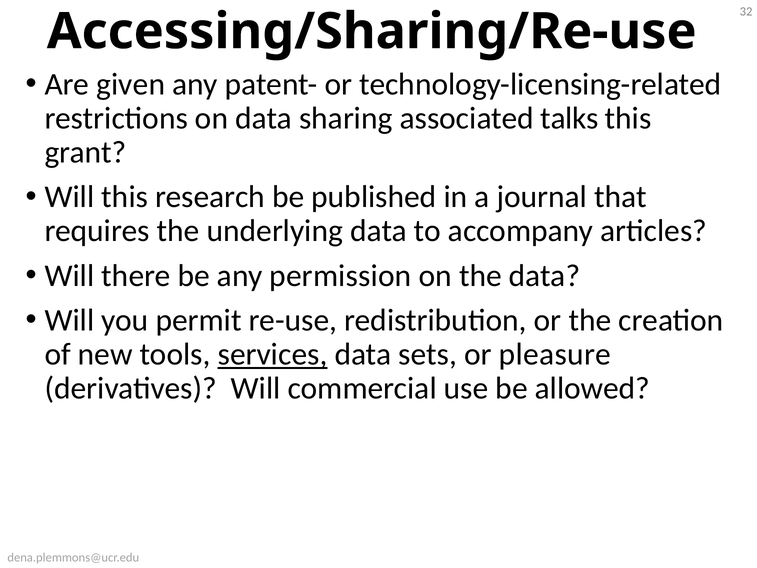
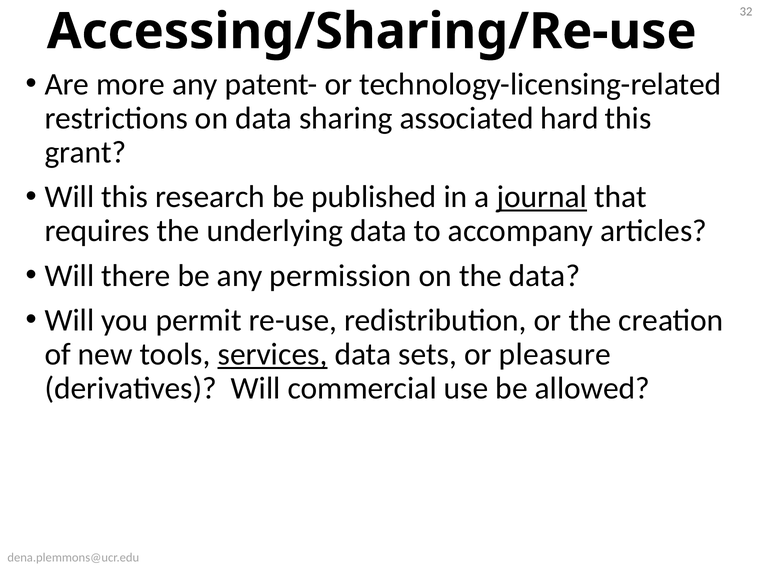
given: given -> more (131, 84)
talks: talks -> hard (569, 118)
journal underline: none -> present (542, 197)
